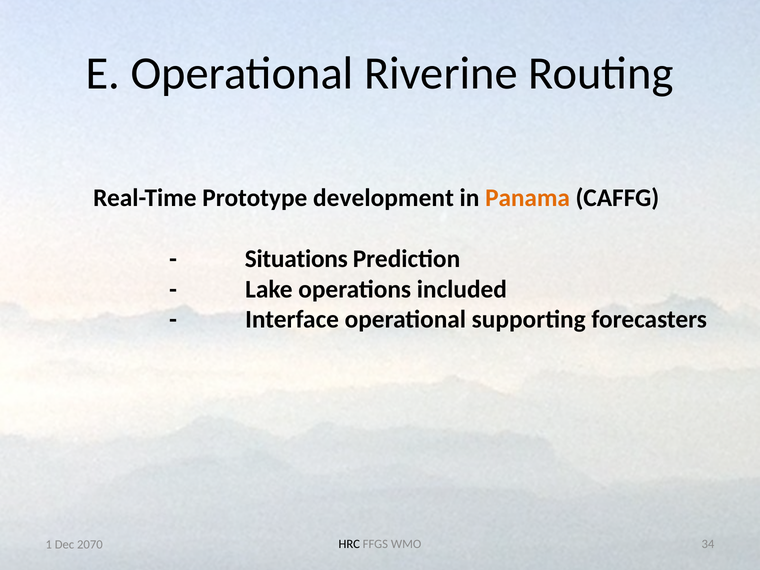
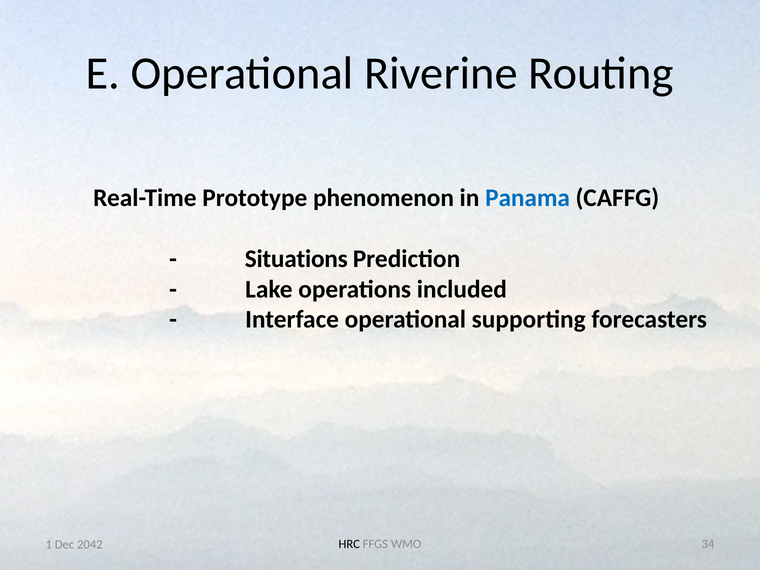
development: development -> phenomenon (384, 198)
Panama colour: orange -> blue (528, 198)
2070: 2070 -> 2042 (90, 544)
